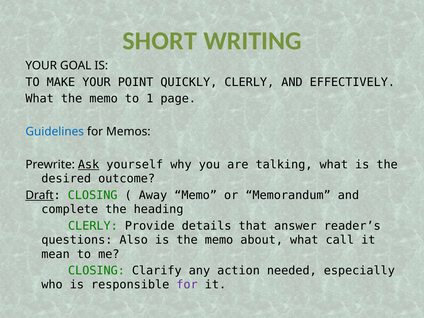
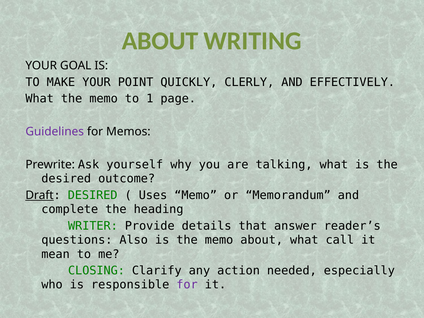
SHORT: SHORT -> ABOUT (160, 41)
Guidelines colour: blue -> purple (55, 132)
Ask underline: present -> none (89, 165)
CLOSING: CLOSING -> DESIRED (93, 195)
Away: Away -> Uses (153, 195)
CLERLY: CLERLY -> WRITER (93, 226)
